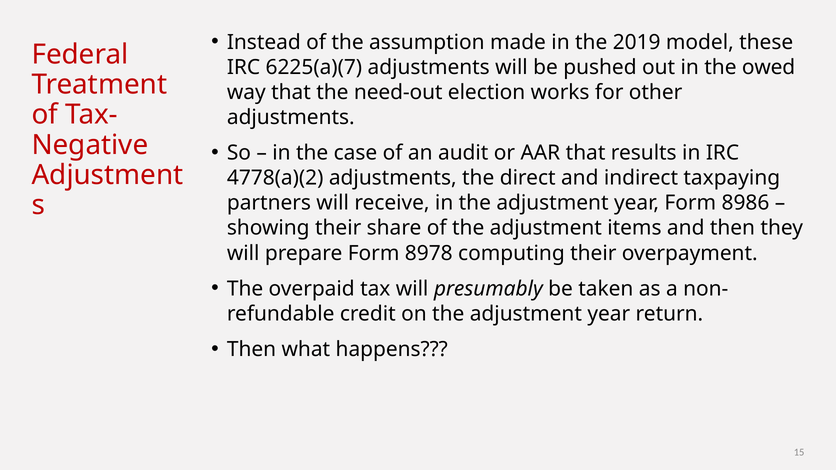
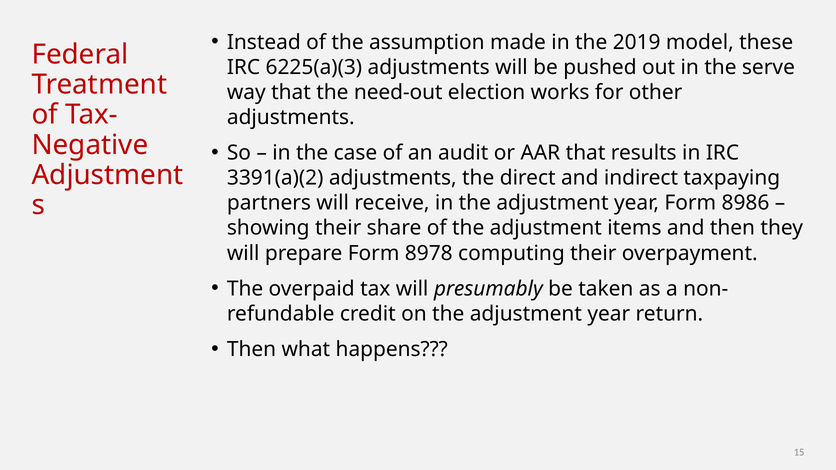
6225(a)(7: 6225(a)(7 -> 6225(a)(3 (314, 67)
owed: owed -> serve (768, 67)
4778(a)(2: 4778(a)(2 -> 3391(a)(2 (275, 178)
